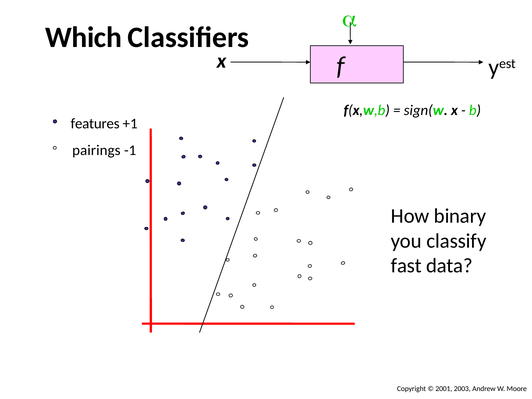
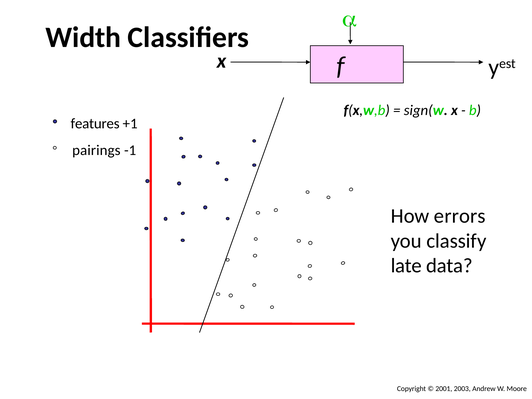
Which: Which -> Width (83, 37)
binary: binary -> errors (460, 216)
fast: fast -> late (406, 266)
